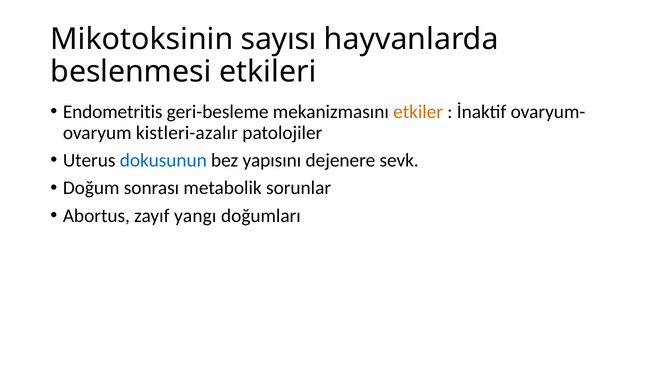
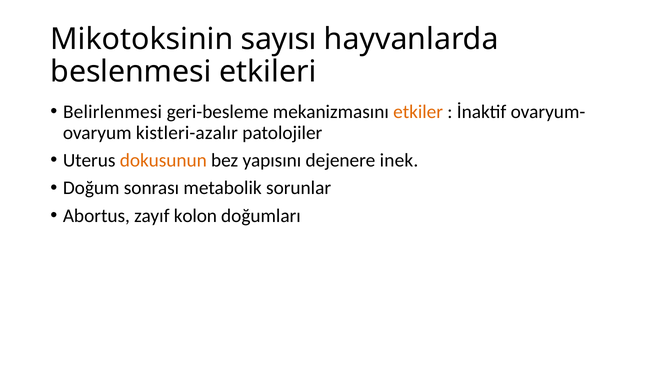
Endometritis: Endometritis -> Belirlenmesi (113, 112)
dokusunun colour: blue -> orange (163, 161)
sevk: sevk -> inek (399, 161)
yangı: yangı -> kolon (195, 216)
